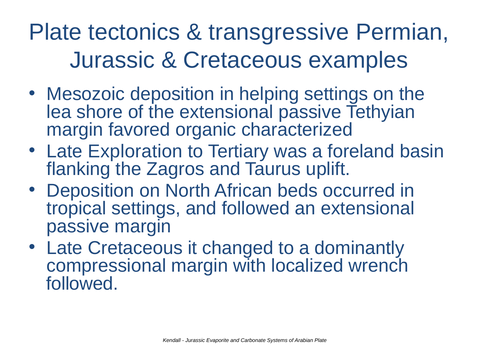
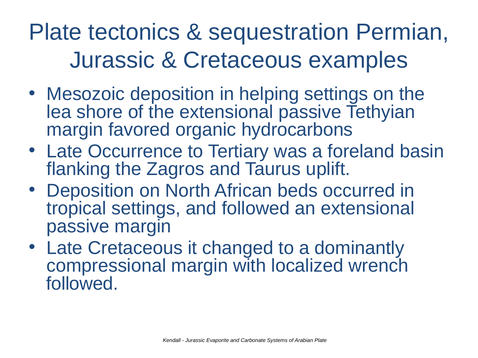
transgressive: transgressive -> sequestration (279, 32)
characterized: characterized -> hydrocarbons (297, 130)
Exploration: Exploration -> Occurrence (135, 151)
